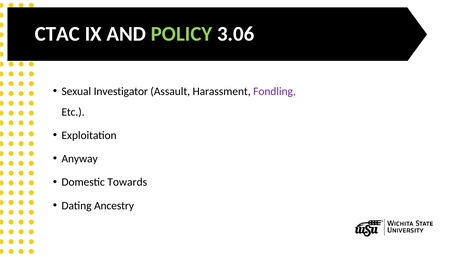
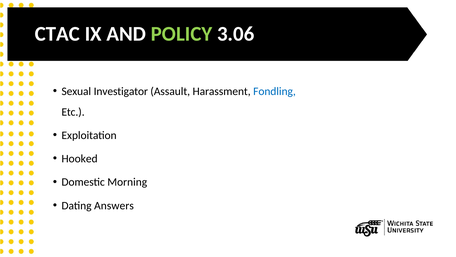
Fondling colour: purple -> blue (274, 91)
Anyway: Anyway -> Hooked (80, 158)
Towards: Towards -> Morning (127, 182)
Ancestry: Ancestry -> Answers (114, 205)
